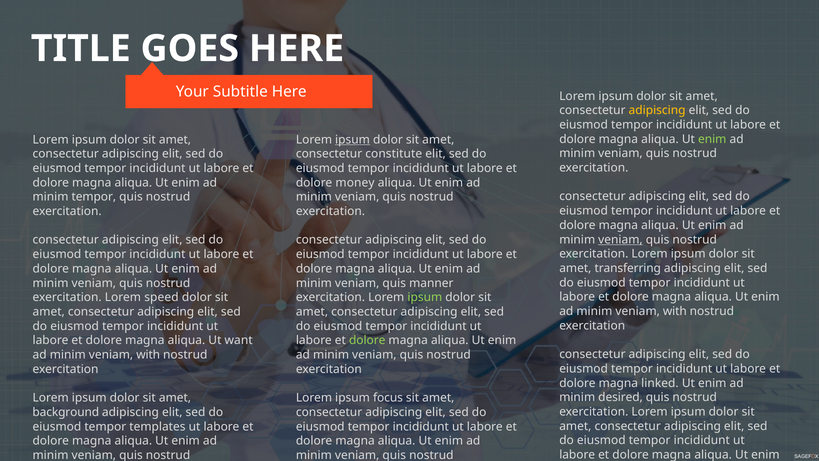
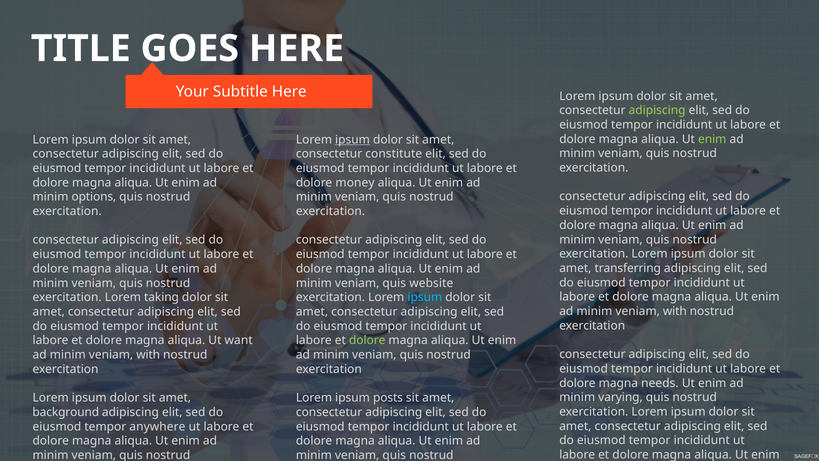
adipiscing colour: yellow -> light green (657, 110)
minim tempor: tempor -> options (94, 197)
veniam underline: present -> none (620, 239)
manner: manner -> website (431, 283)
speed: speed -> taking (162, 297)
ipsum colour: light green -> light blue (425, 297)
linked: linked -> needs (660, 383)
desired: desired -> varying (620, 397)
focus: focus -> posts (388, 398)
templates: templates -> anywhere (157, 426)
